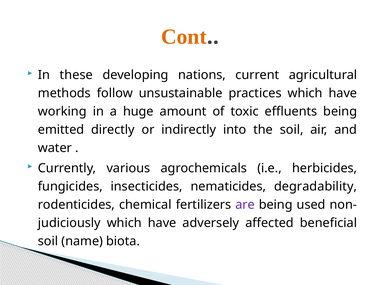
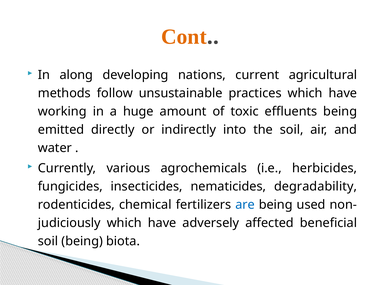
these: these -> along (76, 75)
are colour: purple -> blue (245, 205)
soil name: name -> being (82, 241)
